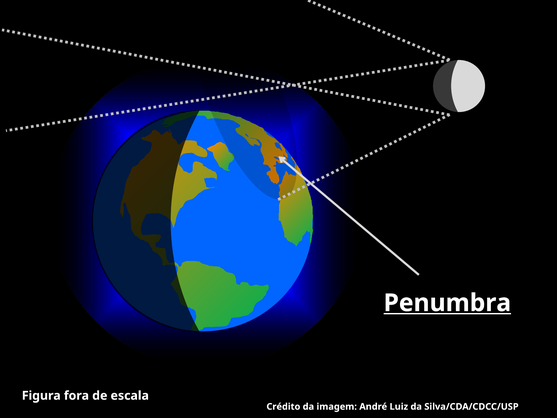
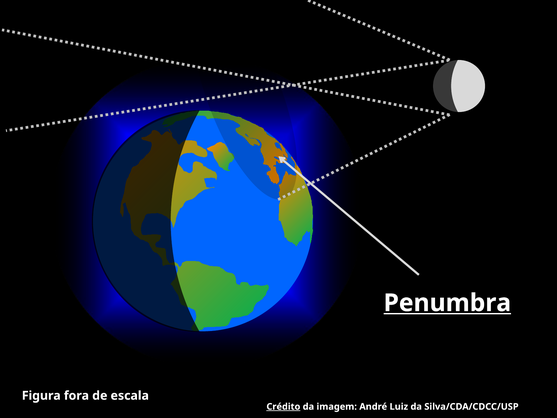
Crédito underline: none -> present (283, 406)
